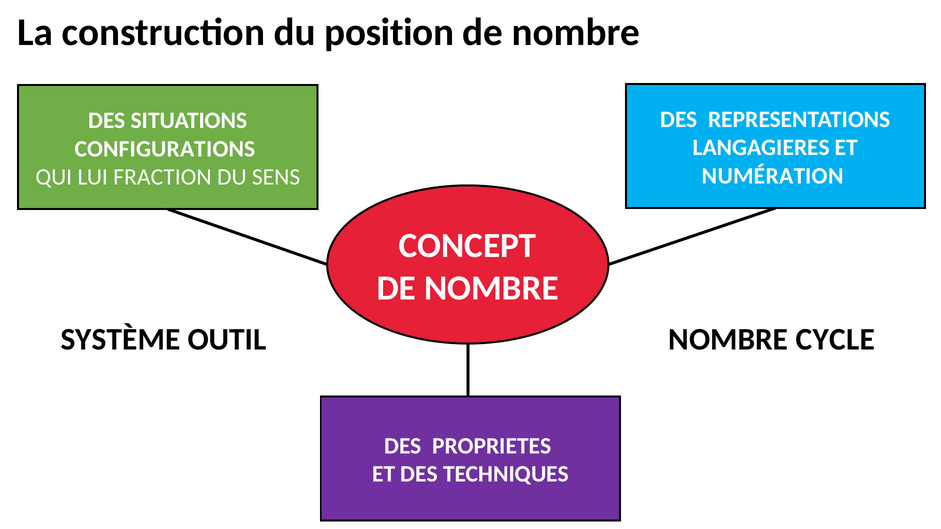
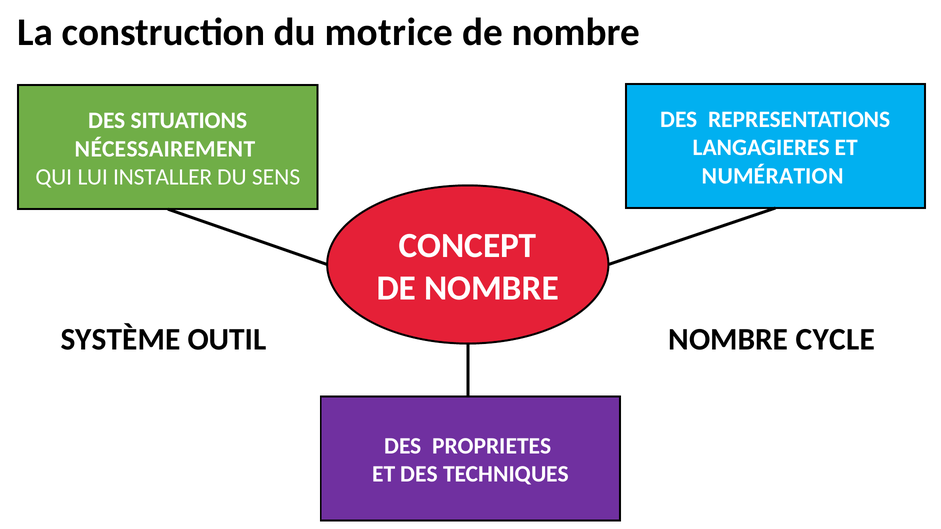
position: position -> motrice (389, 32)
CONFIGURATIONS: CONFIGURATIONS -> NÉCESSAIREMENT (165, 149)
FRACTION: FRACTION -> INSTALLER (163, 177)
